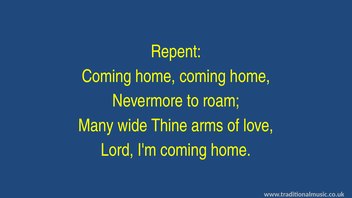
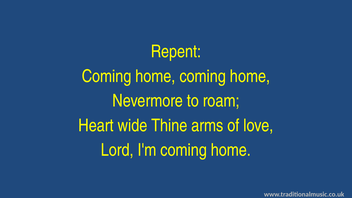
Many: Many -> Heart (96, 126)
